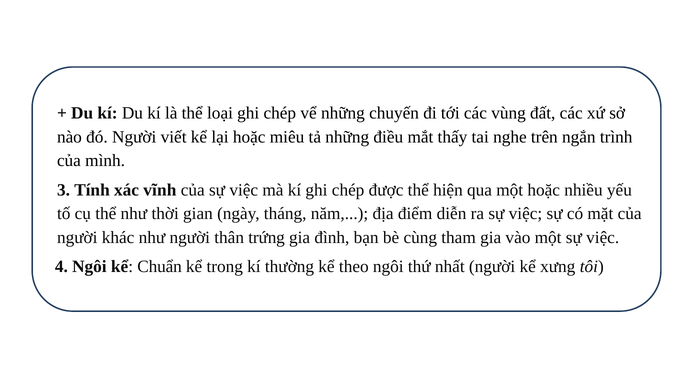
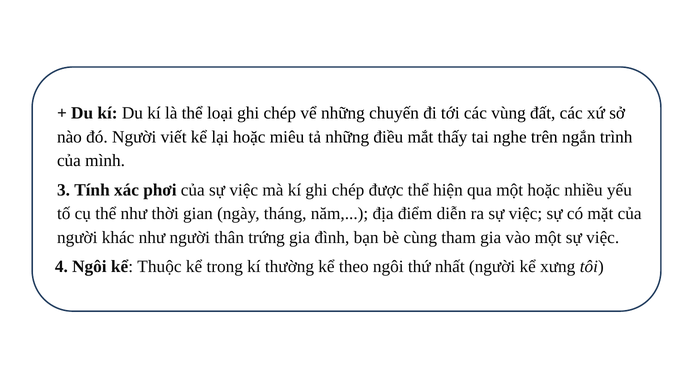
vĩnh: vĩnh -> phơi (160, 190)
Chuẩn: Chuẩn -> Thuộc (159, 267)
